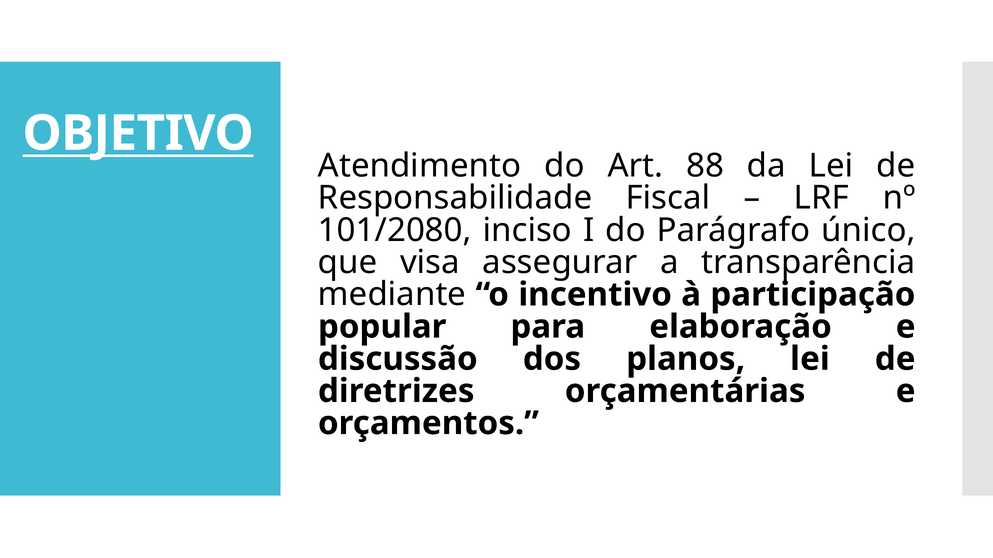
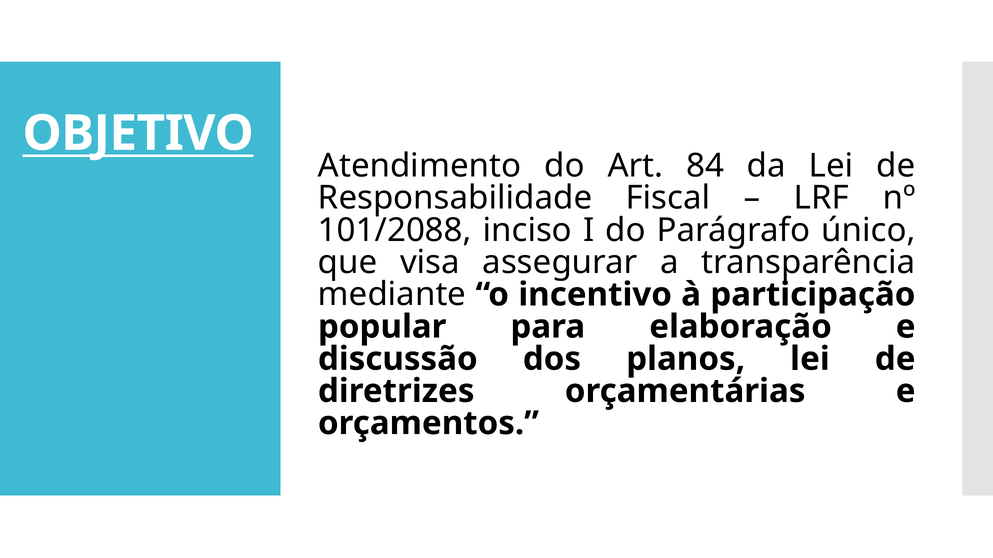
88: 88 -> 84 (705, 166)
101/2080: 101/2080 -> 101/2088 (395, 230)
